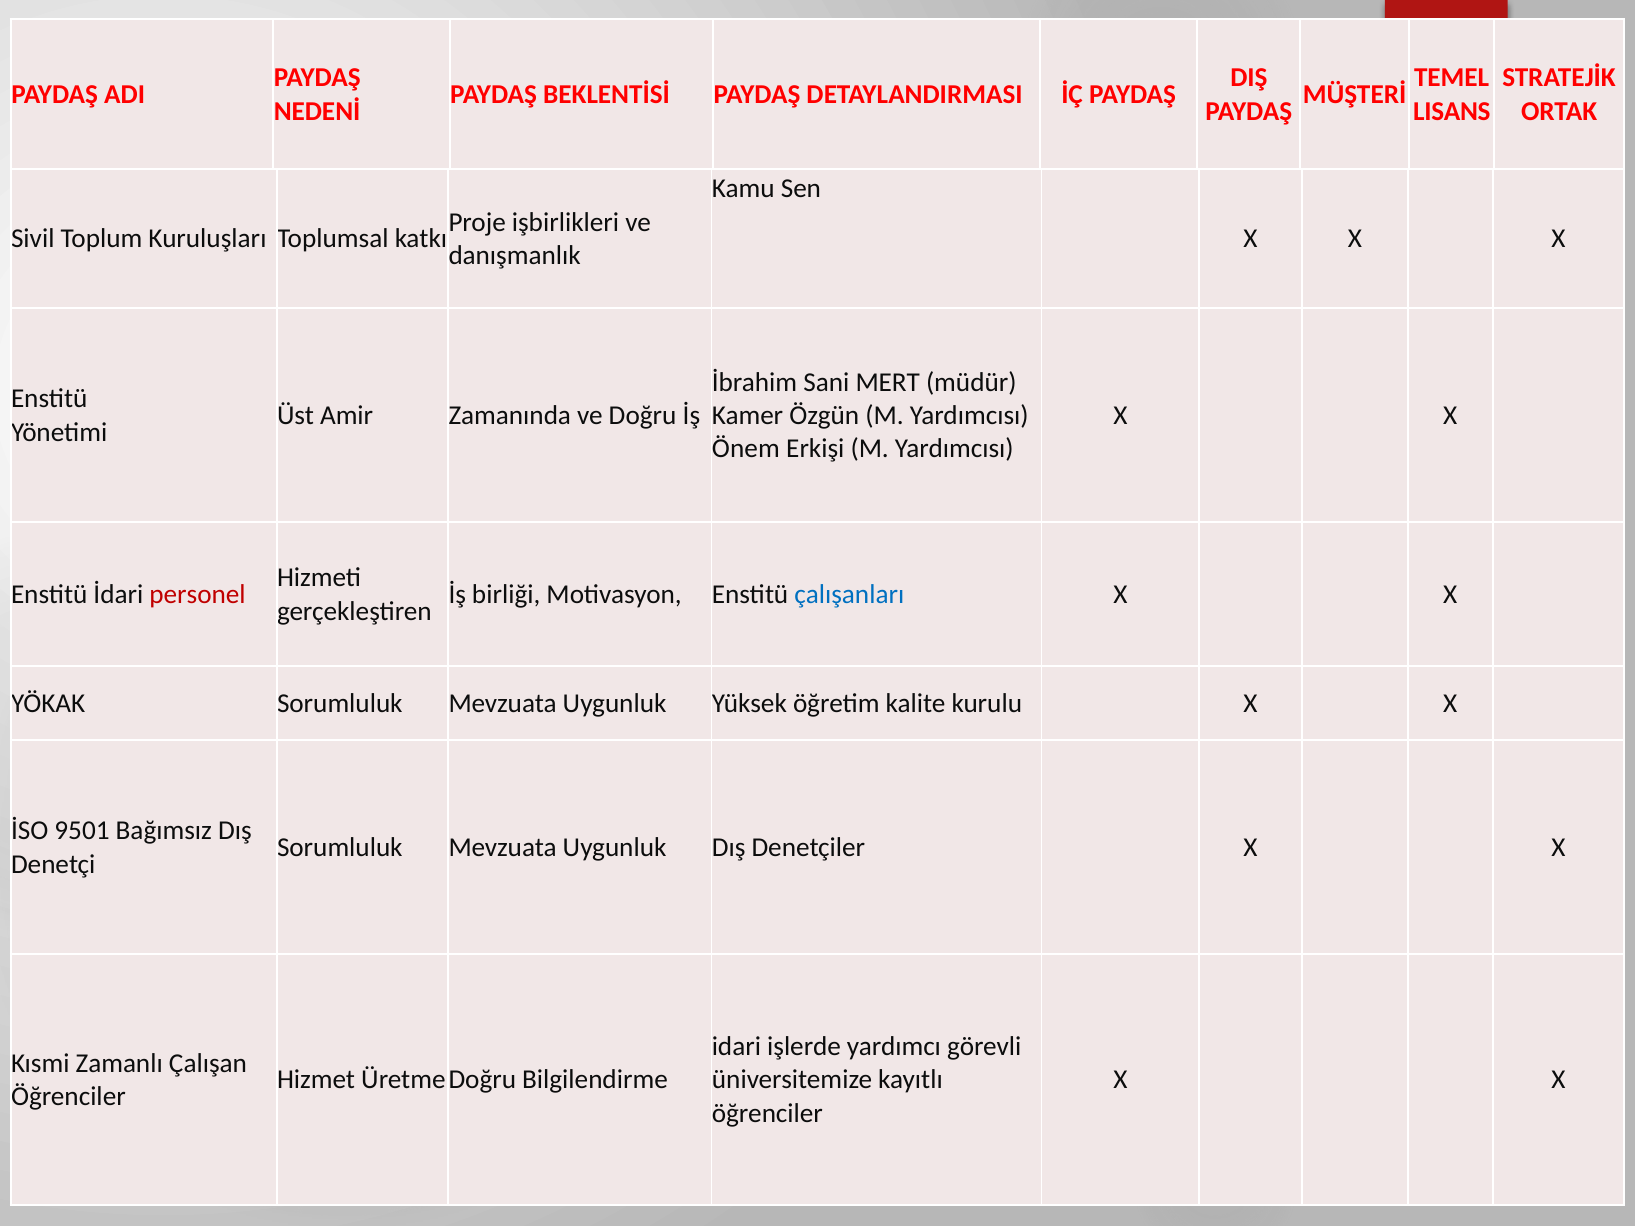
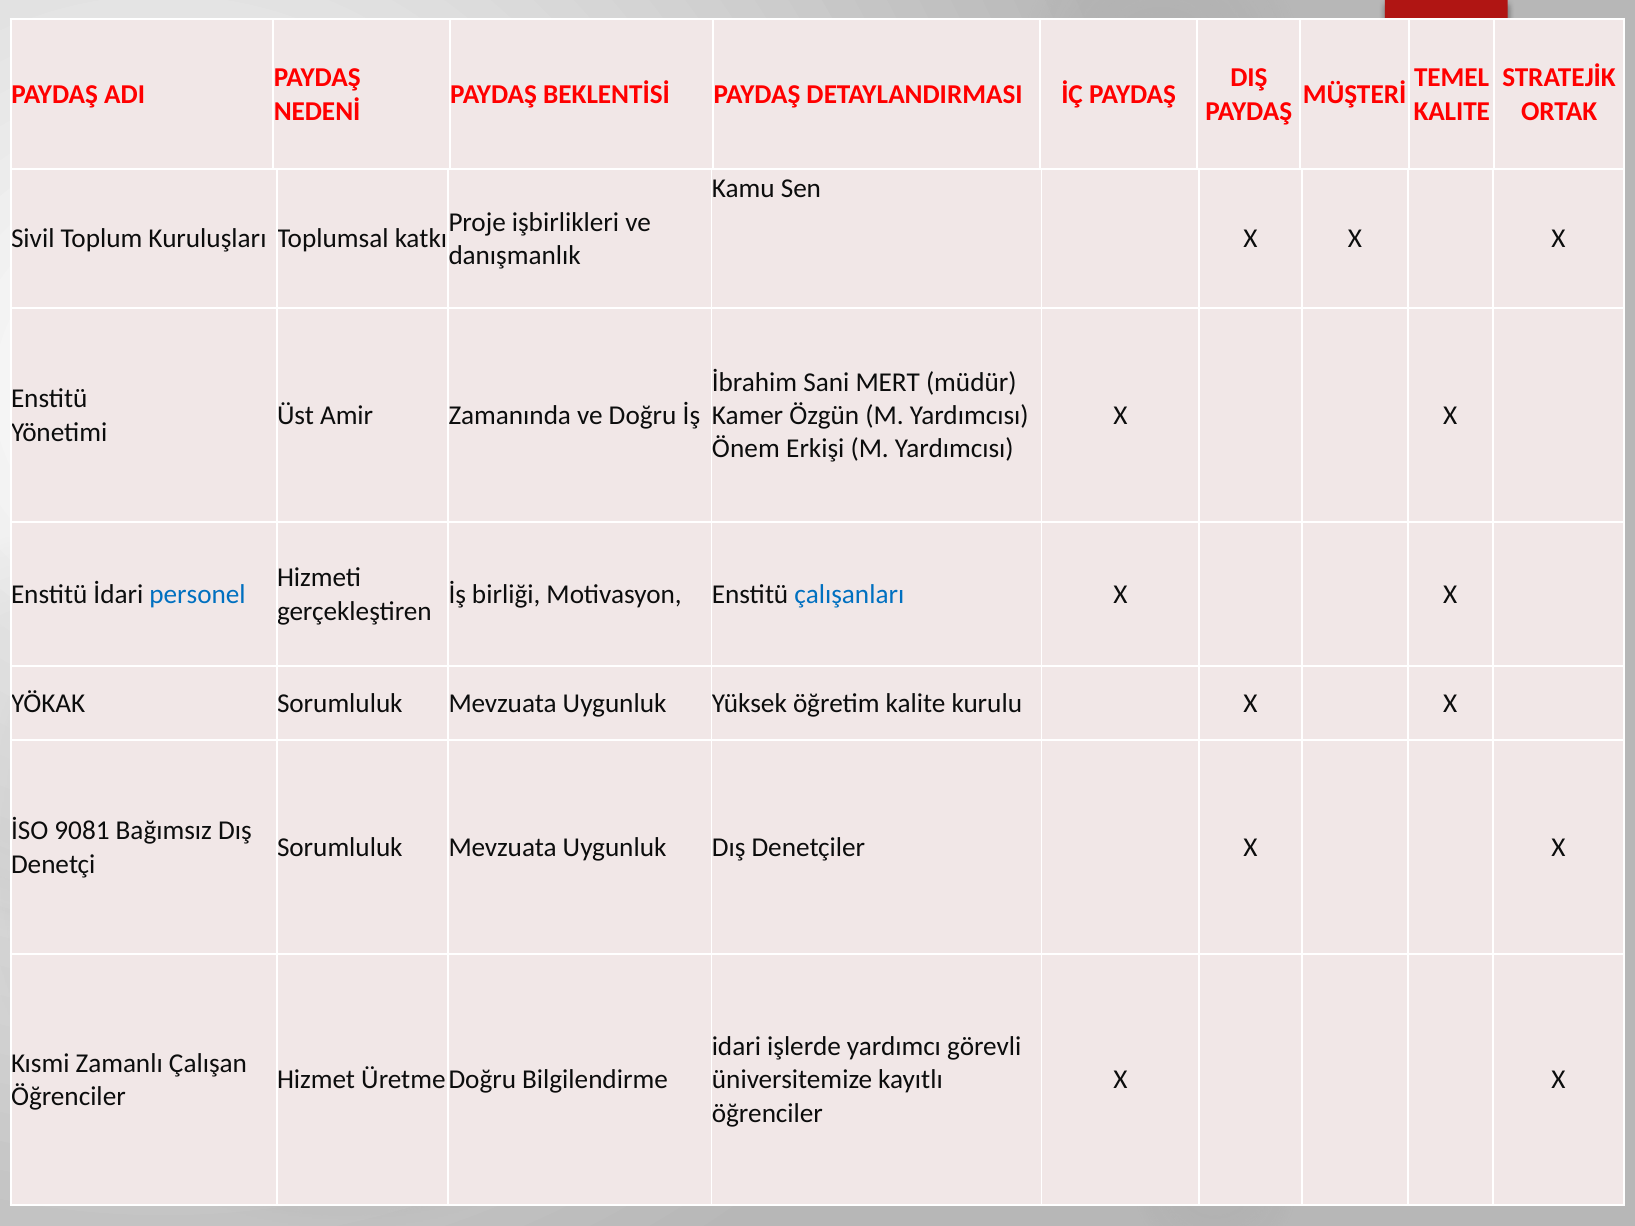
LISANS: LISANS -> KALITE (1452, 111)
personel colour: red -> blue (198, 595)
9501: 9501 -> 9081 (82, 831)
